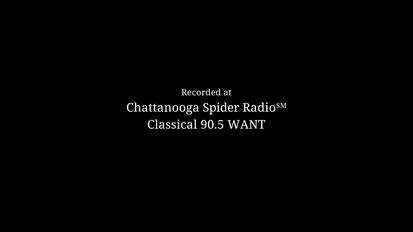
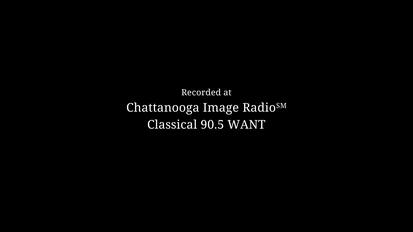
Spider: Spider -> Image (221, 108)
